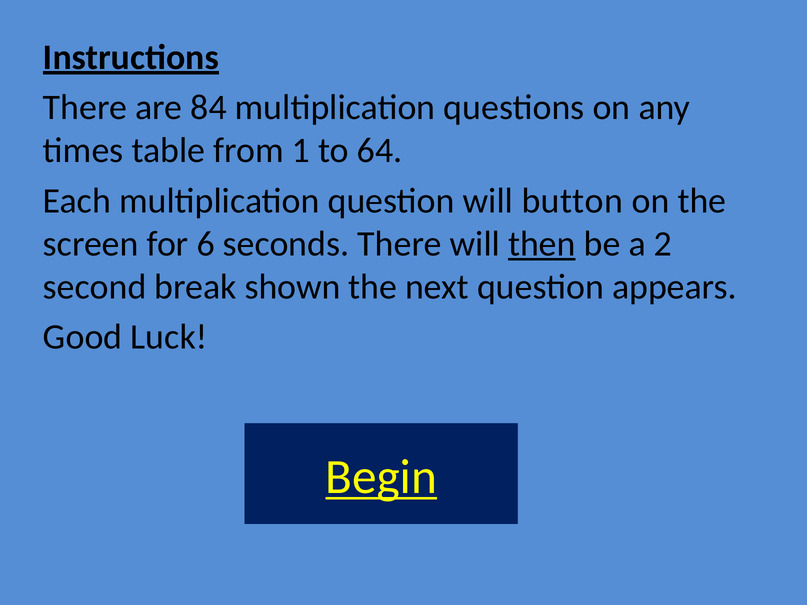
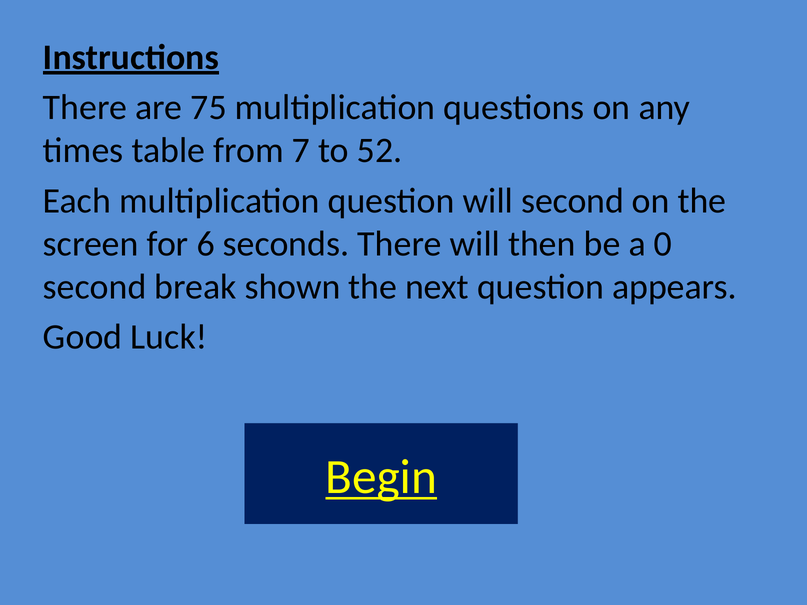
84: 84 -> 75 (209, 108)
1: 1 -> 7 (301, 151)
64: 64 -> 52 (380, 151)
will button: button -> second (573, 201)
then underline: present -> none (542, 244)
2: 2 -> 0 (663, 244)
